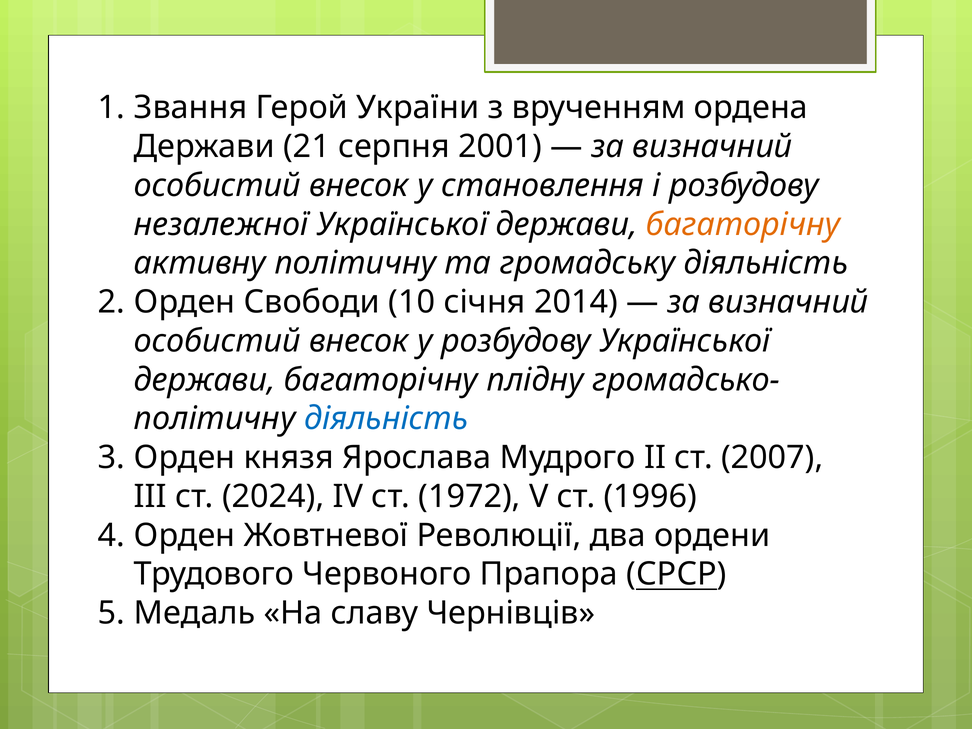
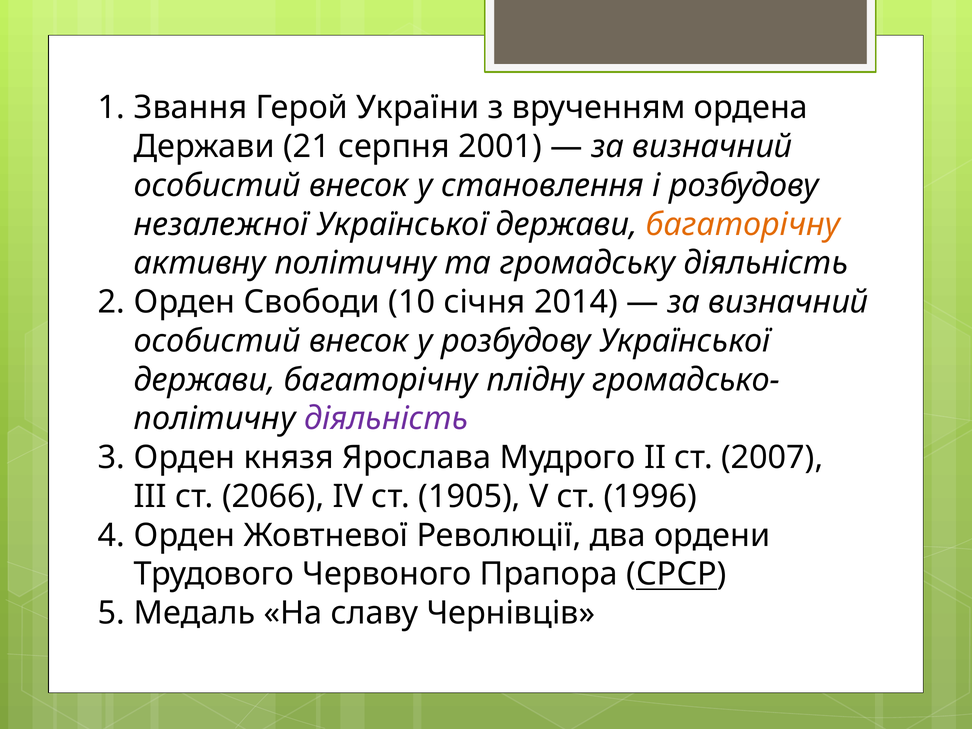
діяльність colour: blue -> purple (386, 419)
2024: 2024 -> 2066 (273, 497)
1972: 1972 -> 1905 (469, 497)
